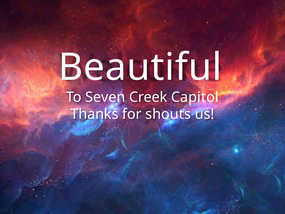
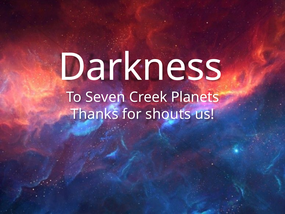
Beautiful: Beautiful -> Darkness (140, 67)
Capitol: Capitol -> Planets (195, 97)
